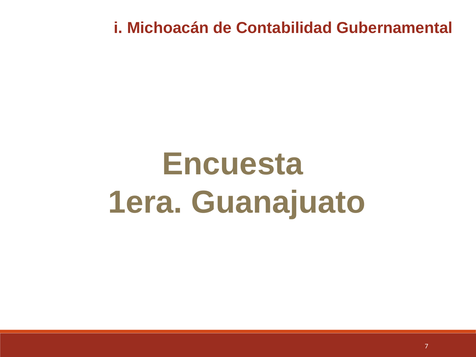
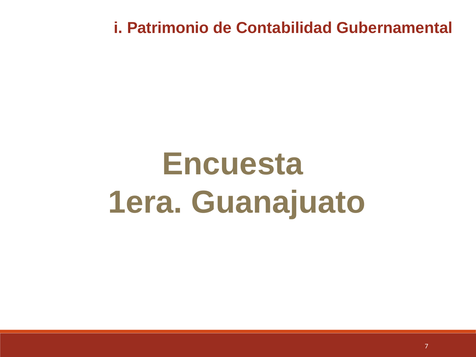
Michoacán: Michoacán -> Patrimonio (168, 28)
